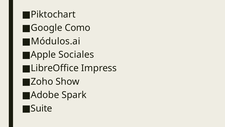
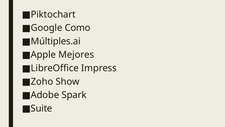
Módulos.ai: Módulos.ai -> Múltiples.ai (56, 41)
Sociales: Sociales -> Mejores (76, 55)
